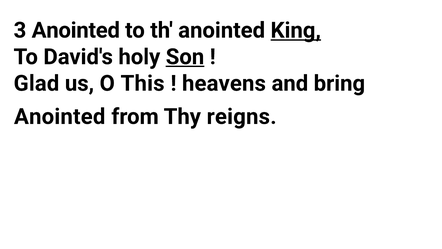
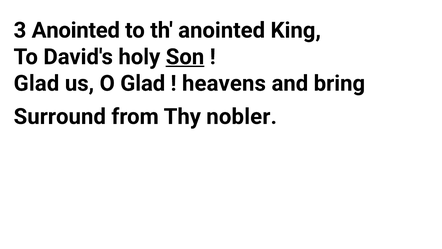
King underline: present -> none (296, 30)
O This: This -> Glad (143, 83)
Anointed: Anointed -> Surround (60, 116)
reigns: reigns -> nobler (242, 116)
